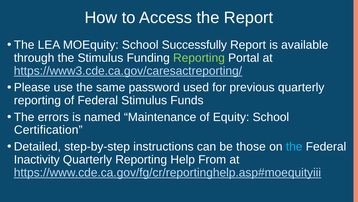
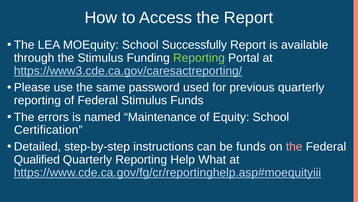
be those: those -> funds (251, 146)
the colour: light blue -> pink (294, 146)
Inactivity: Inactivity -> Qualified (37, 159)
From: From -> What (212, 159)
